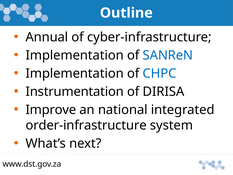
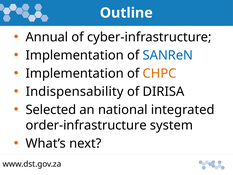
CHPC colour: blue -> orange (160, 73)
Instrumentation: Instrumentation -> Indispensability (75, 91)
Improve: Improve -> Selected (51, 110)
